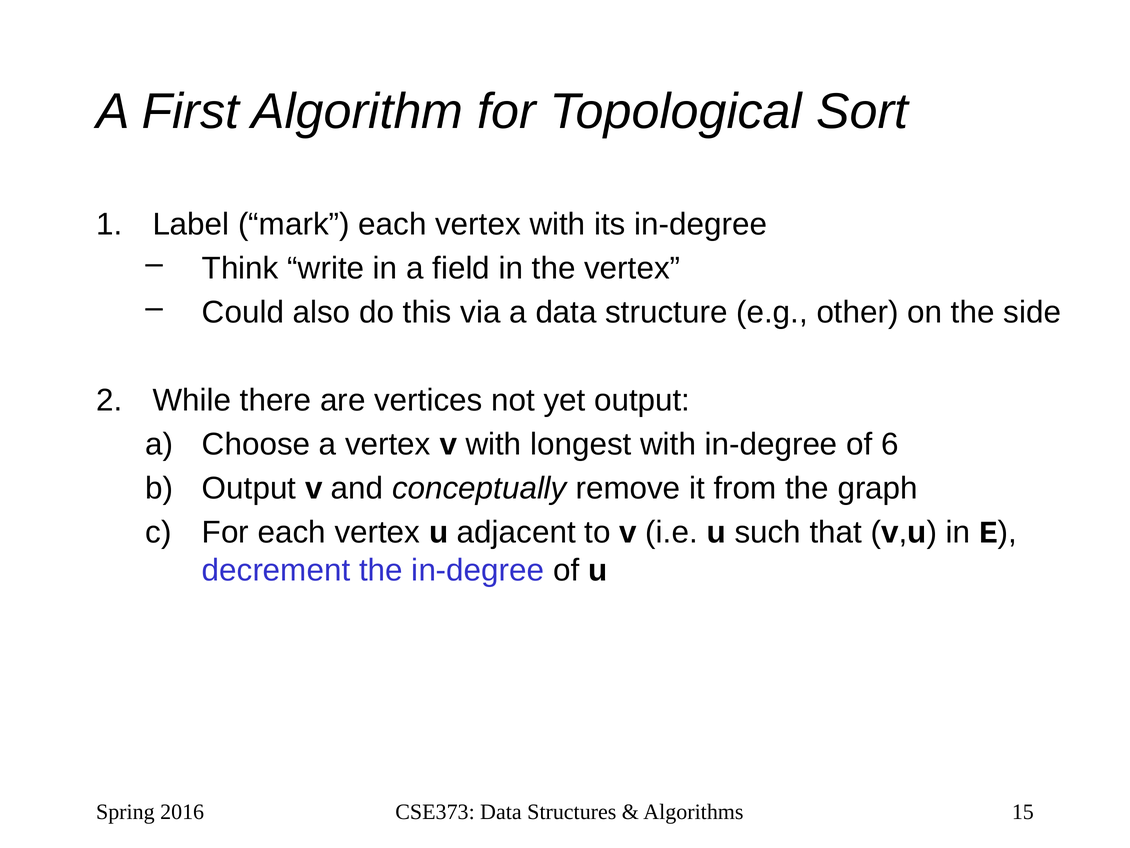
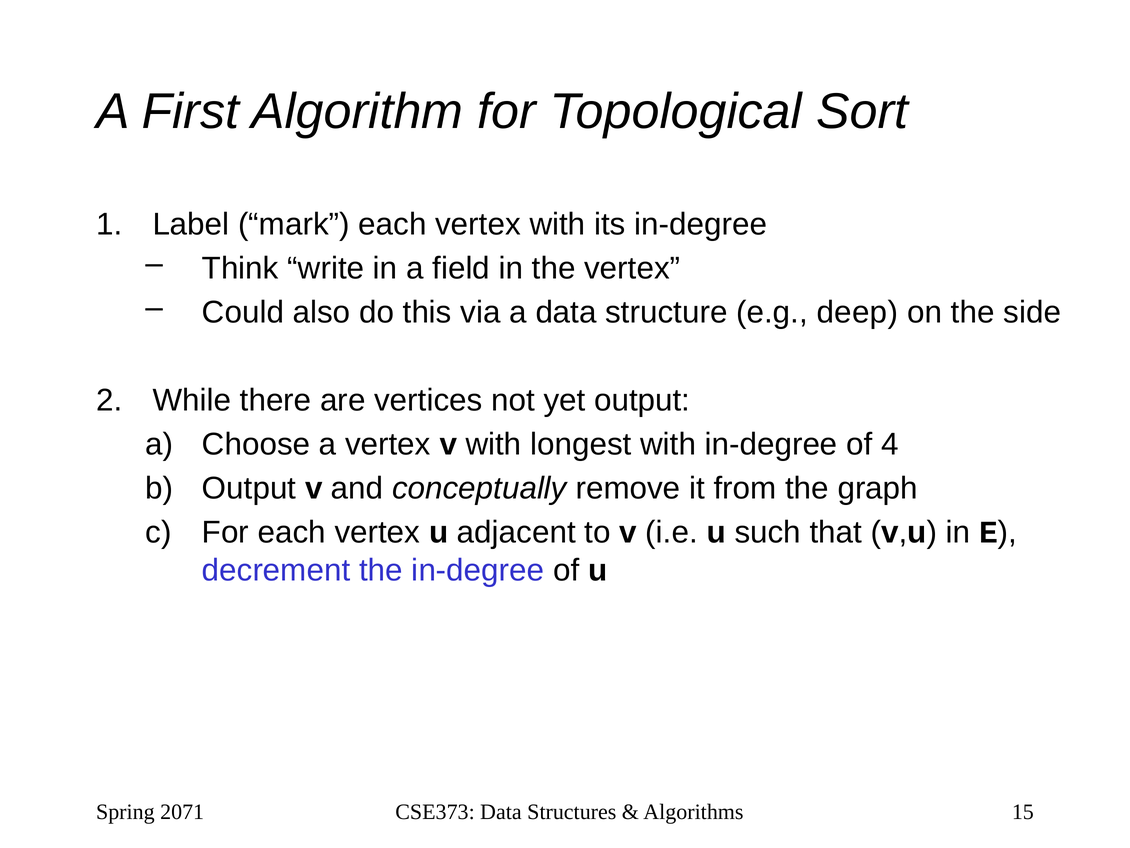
other: other -> deep (857, 312)
6: 6 -> 4 (890, 444)
2016: 2016 -> 2071 (182, 811)
